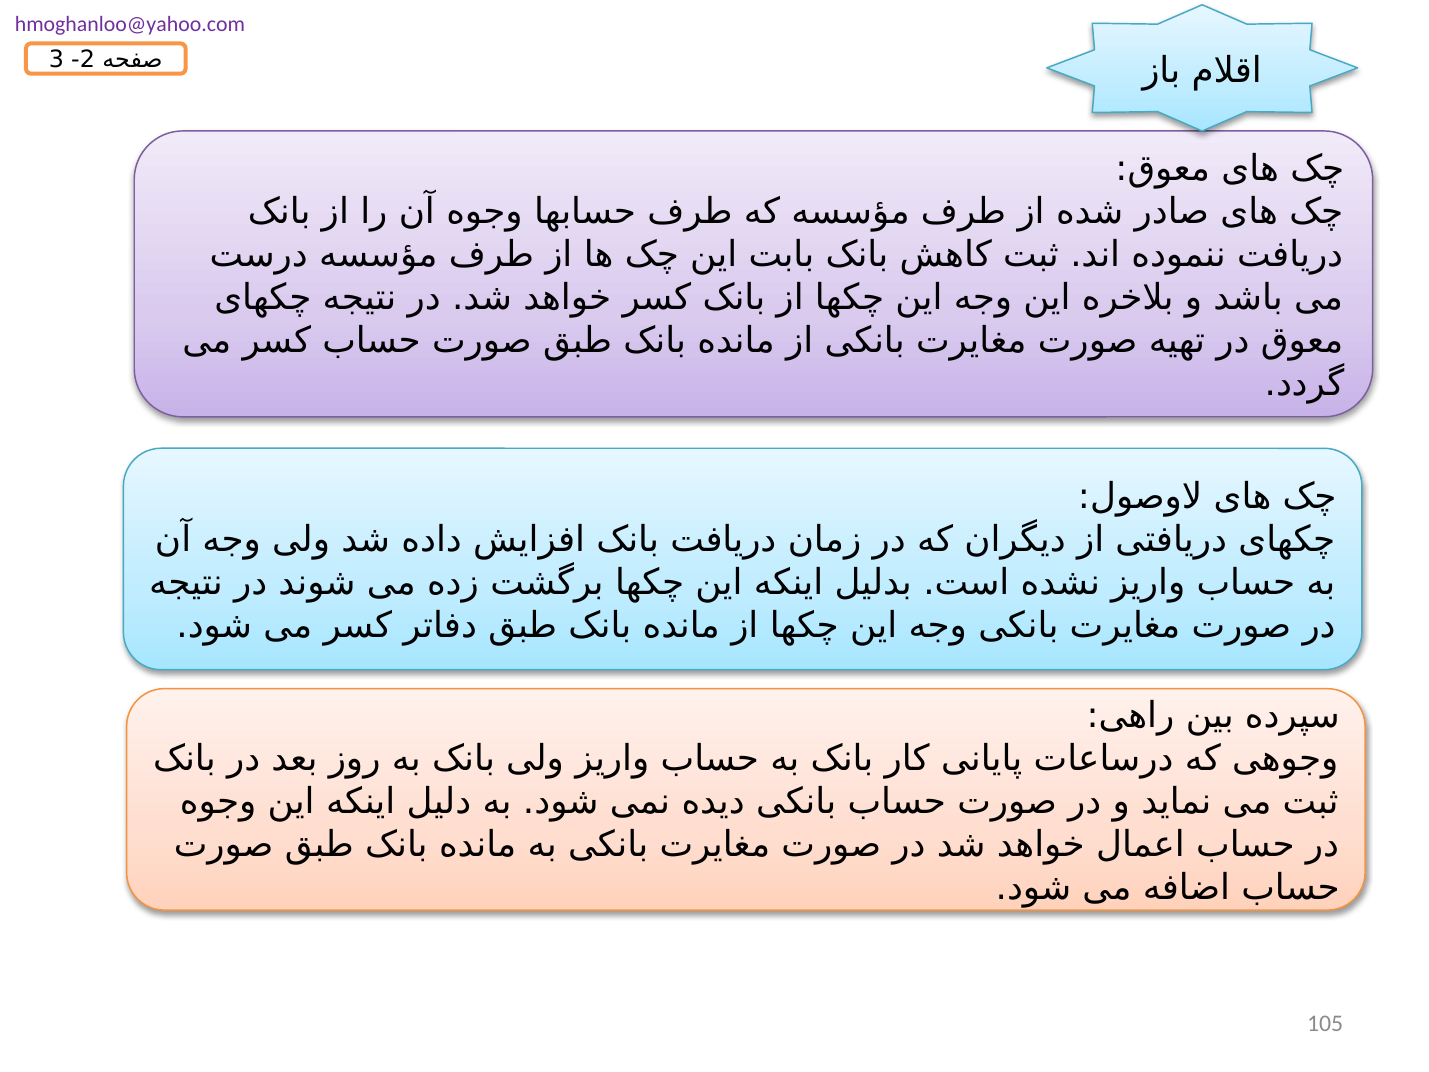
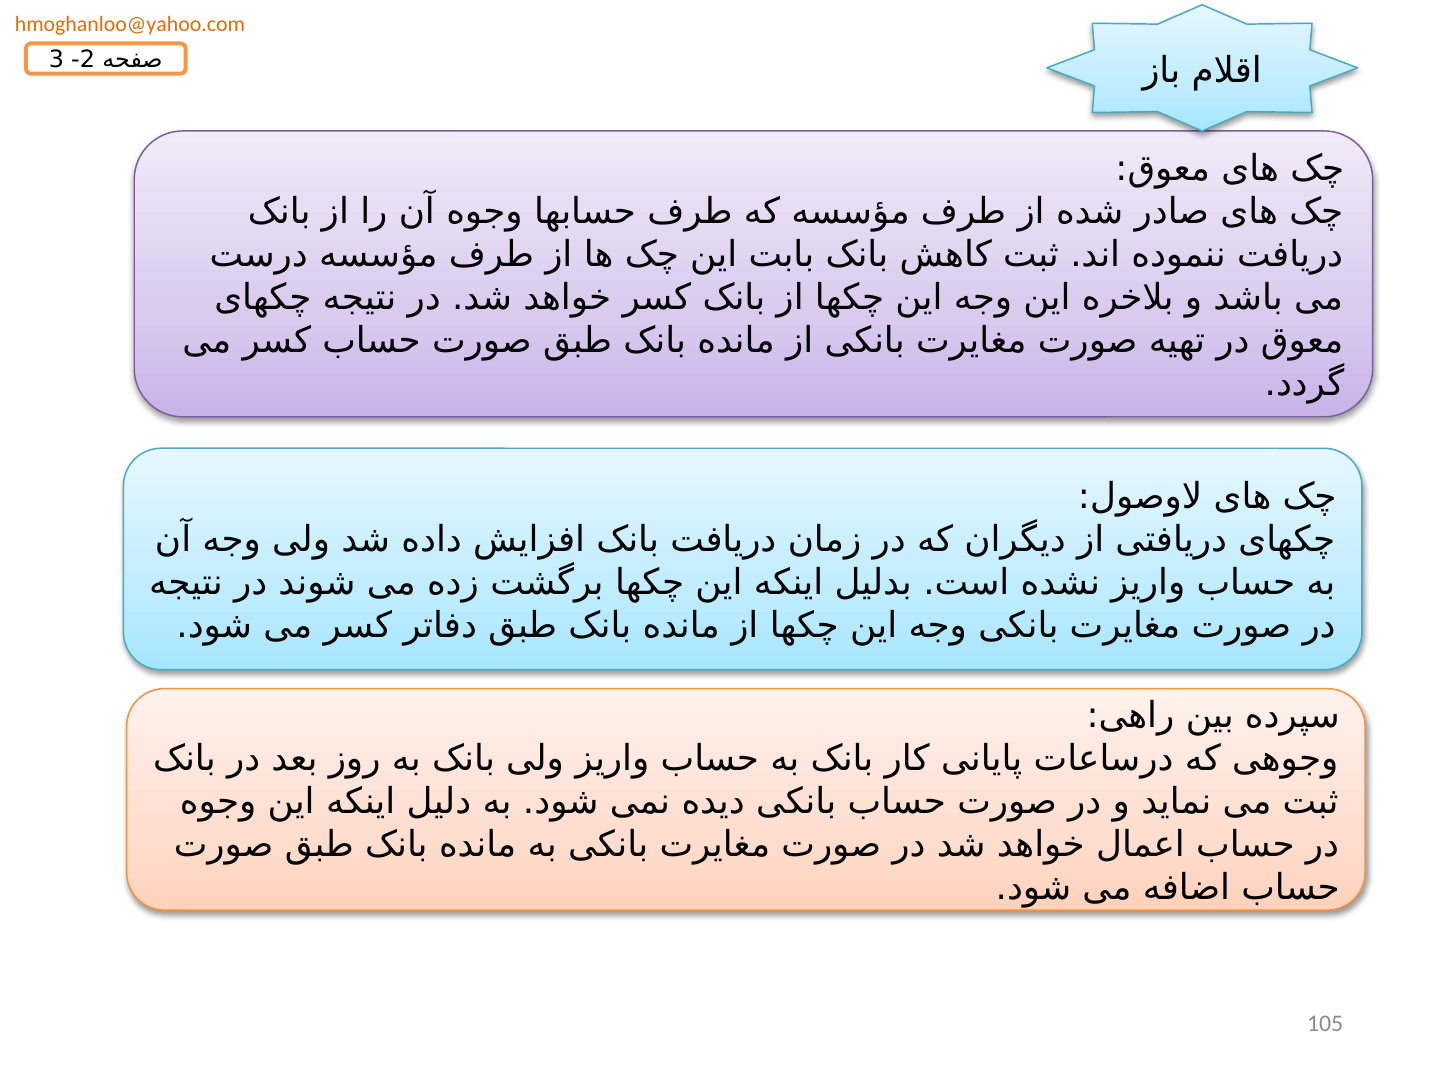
hmoghanloo@yahoo.com colour: purple -> orange (130, 24)
